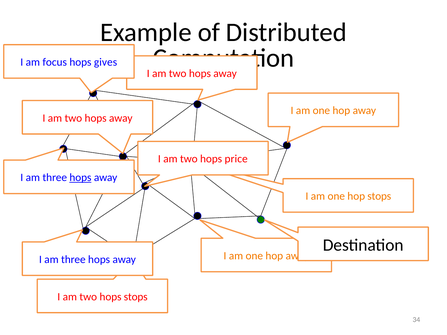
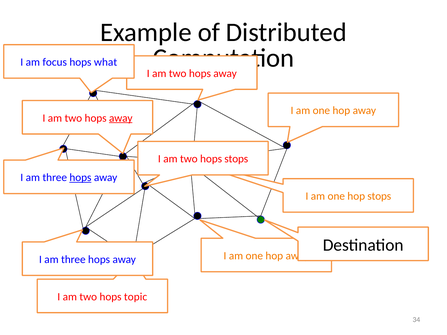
gives: gives -> what (106, 62)
away underline: none -> present (121, 118)
hops price: price -> stops (236, 159)
hops stops: stops -> topic (136, 297)
